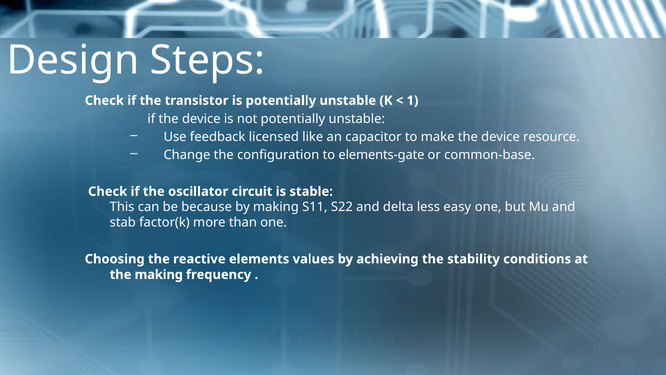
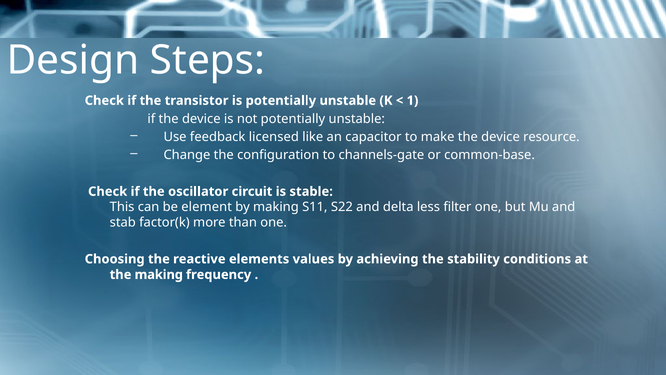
elements-gate: elements-gate -> channels-gate (381, 155)
because: because -> element (207, 207)
easy: easy -> filter (457, 207)
